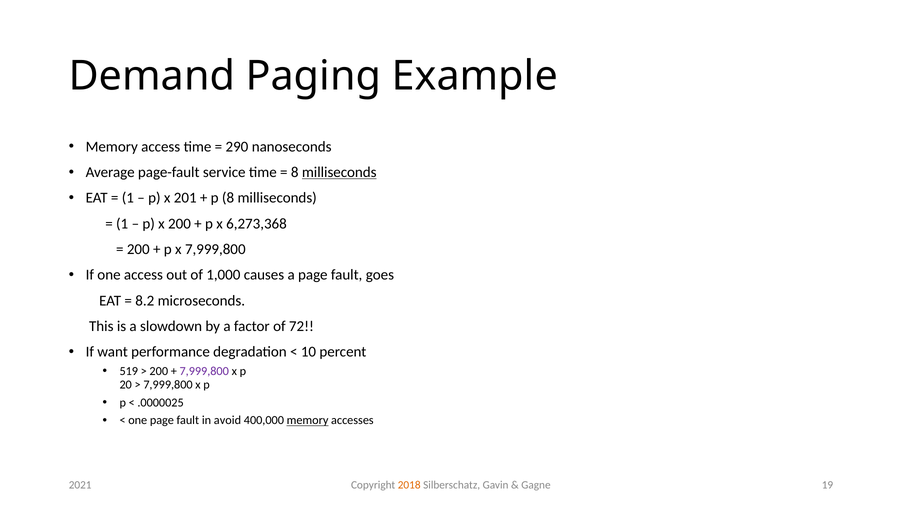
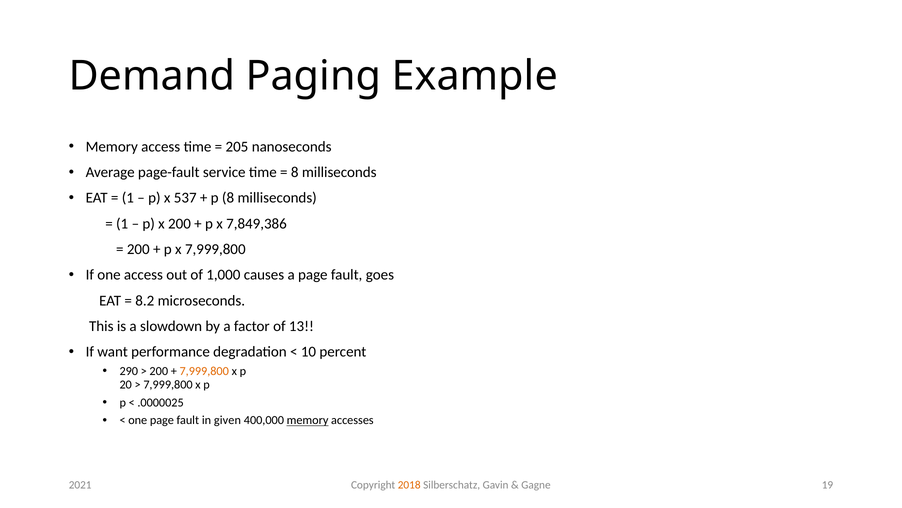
290: 290 -> 205 (237, 146)
milliseconds underline: present -> none (339, 172)
201: 201 -> 537 (185, 198)
6,273,368: 6,273,368 -> 7,849,386 (256, 223)
72: 72 -> 13 (301, 326)
519: 519 -> 290 (129, 371)
7,999,800 colour: purple -> orange (204, 371)
avoid: avoid -> given (227, 420)
